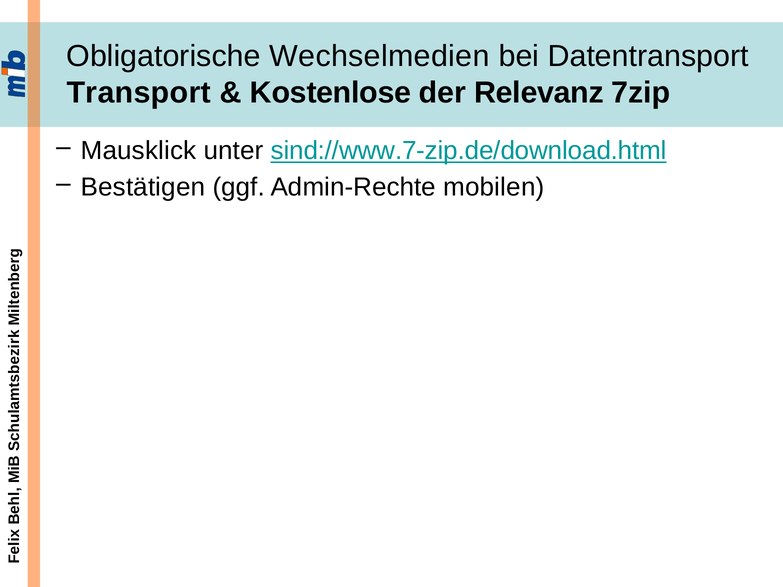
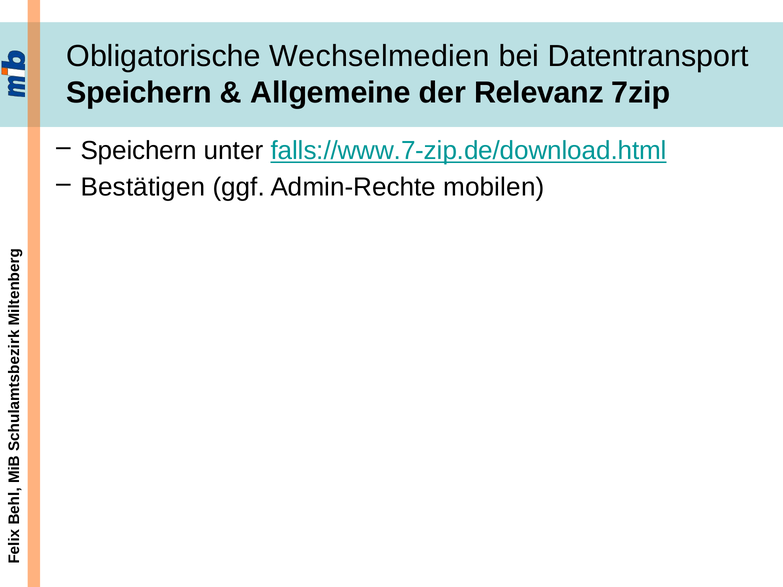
Transport: Transport -> Speichern (139, 93)
Kostenlose: Kostenlose -> Allgemeine (331, 93)
Mausklick: Mausklick -> Speichern (139, 151)
sind://www.7-zip.de/download.html: sind://www.7-zip.de/download.html -> falls://www.7-zip.de/download.html (469, 151)
